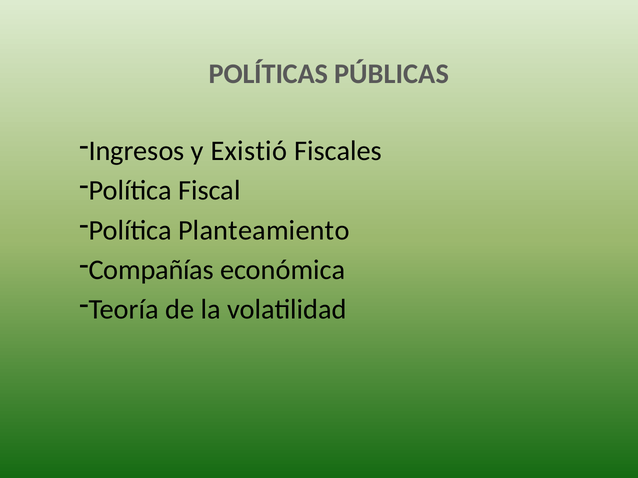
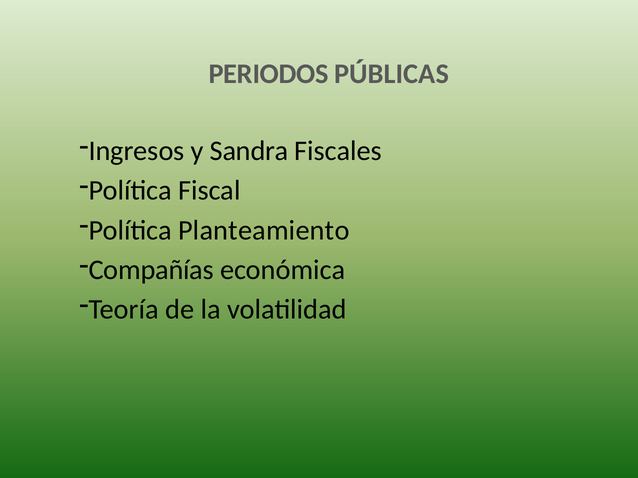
POLÍTICAS: POLÍTICAS -> PERIODOS (269, 74)
Existió: Existió -> Sandra (249, 151)
